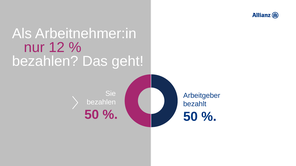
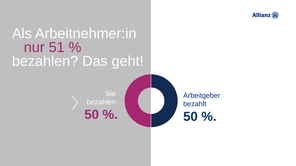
12: 12 -> 51 (57, 47)
